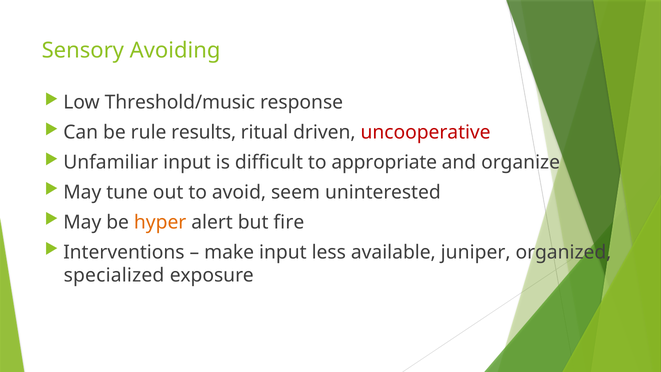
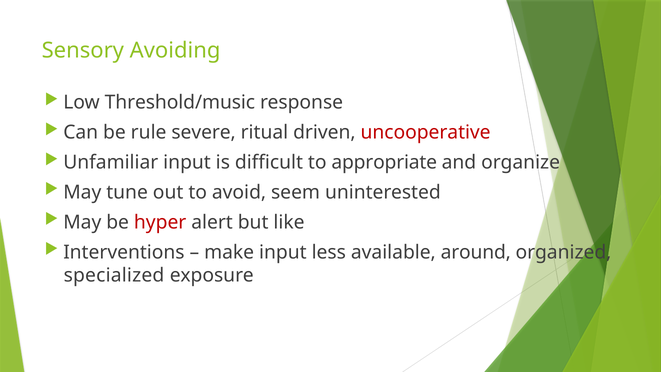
results: results -> severe (204, 132)
hyper colour: orange -> red (160, 222)
fire: fire -> like (289, 222)
juniper: juniper -> around (476, 252)
